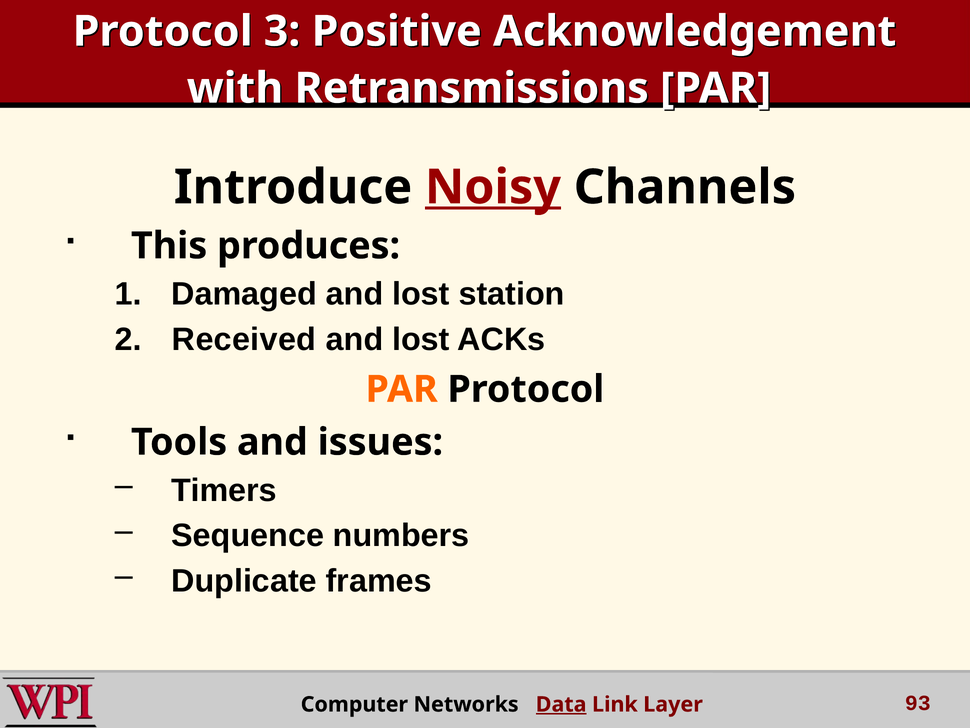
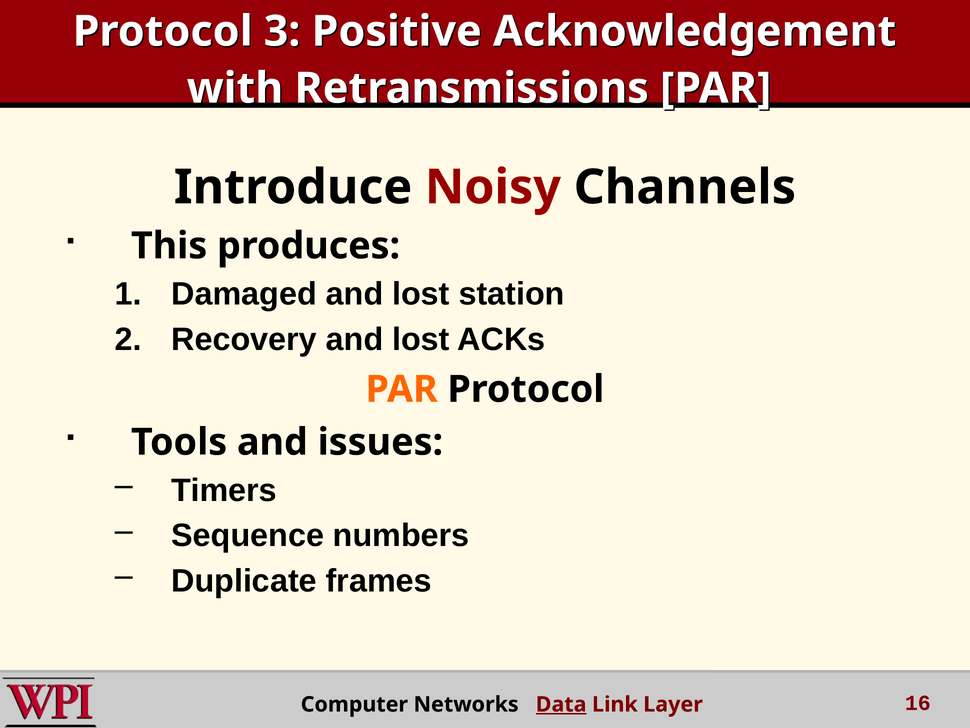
Noisy underline: present -> none (493, 187)
Received: Received -> Recovery (244, 339)
93: 93 -> 16 (918, 702)
